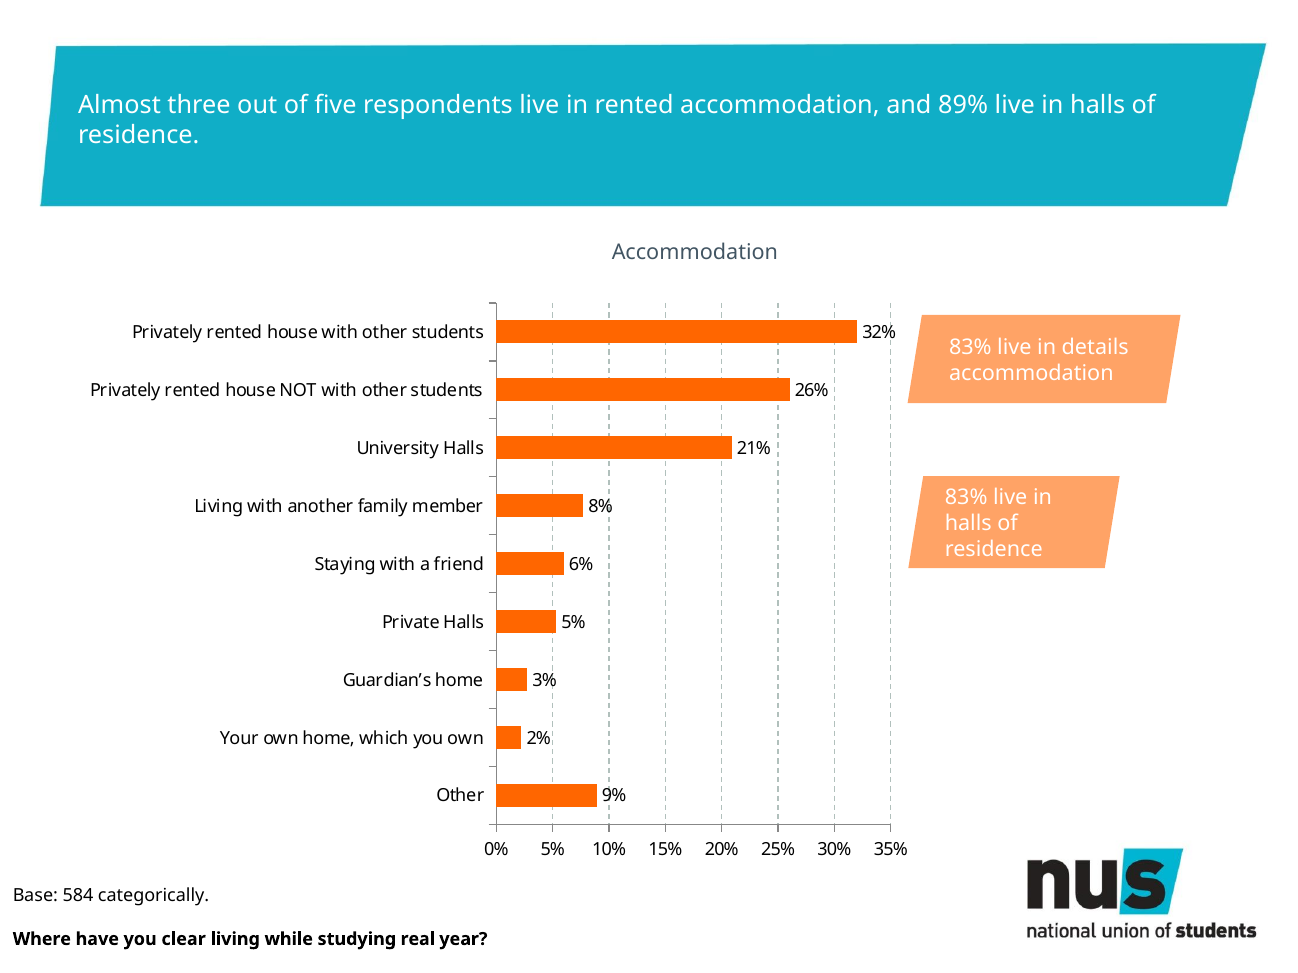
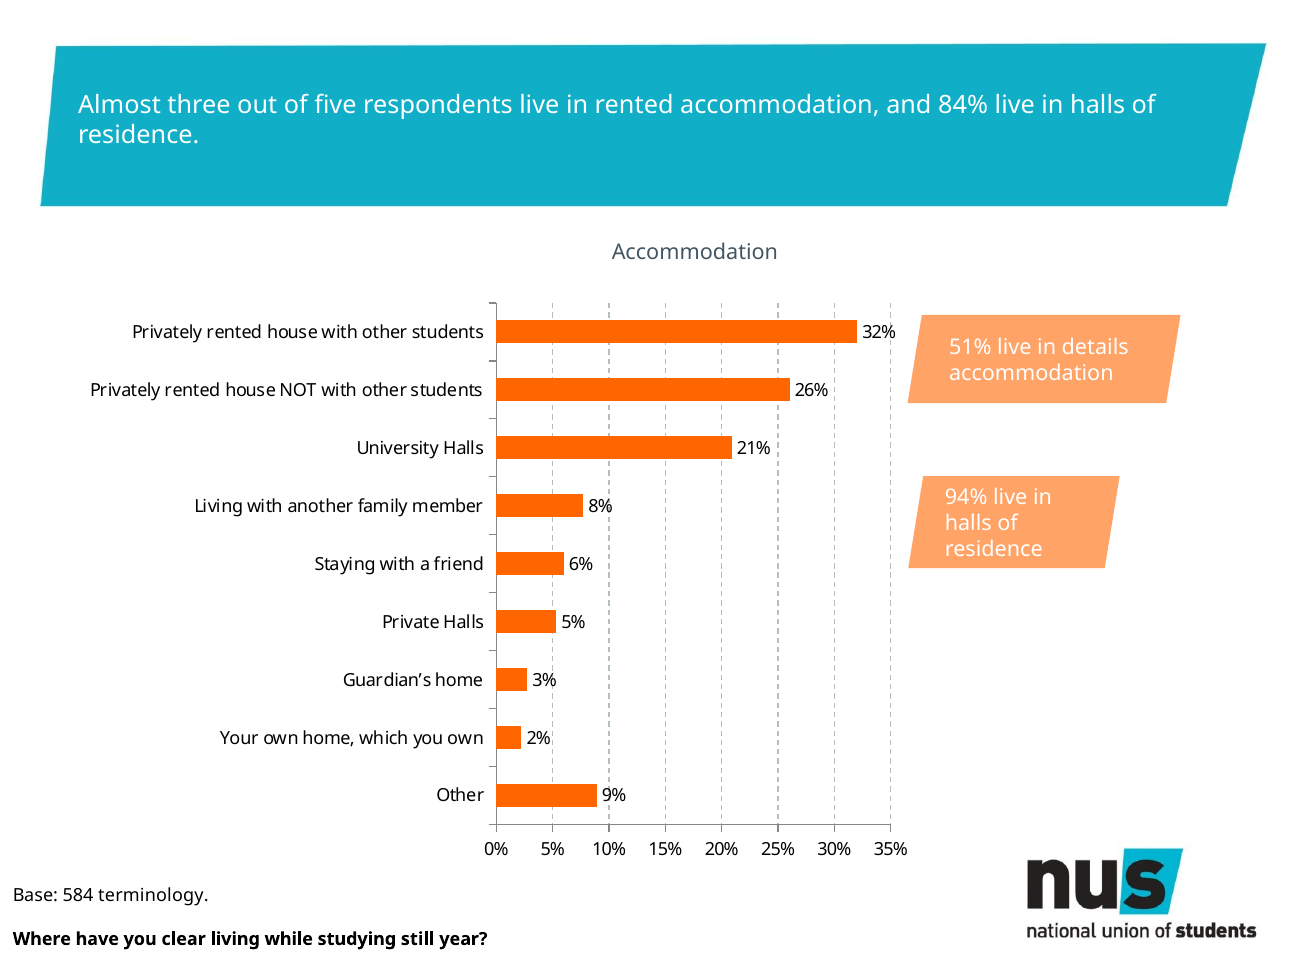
89%: 89% -> 84% (963, 105)
83%: 83% -> 51% (970, 348)
83%: 83% -> 94% (966, 498)
categorically: categorically -> terminology (153, 896)
real: real -> still (418, 939)
